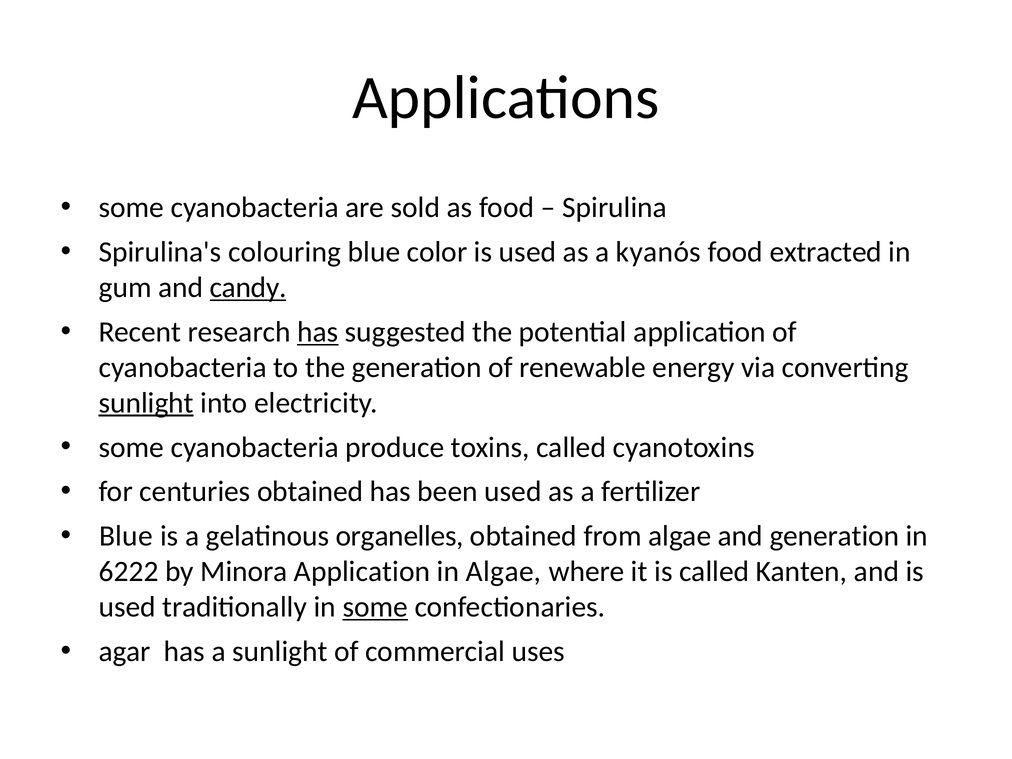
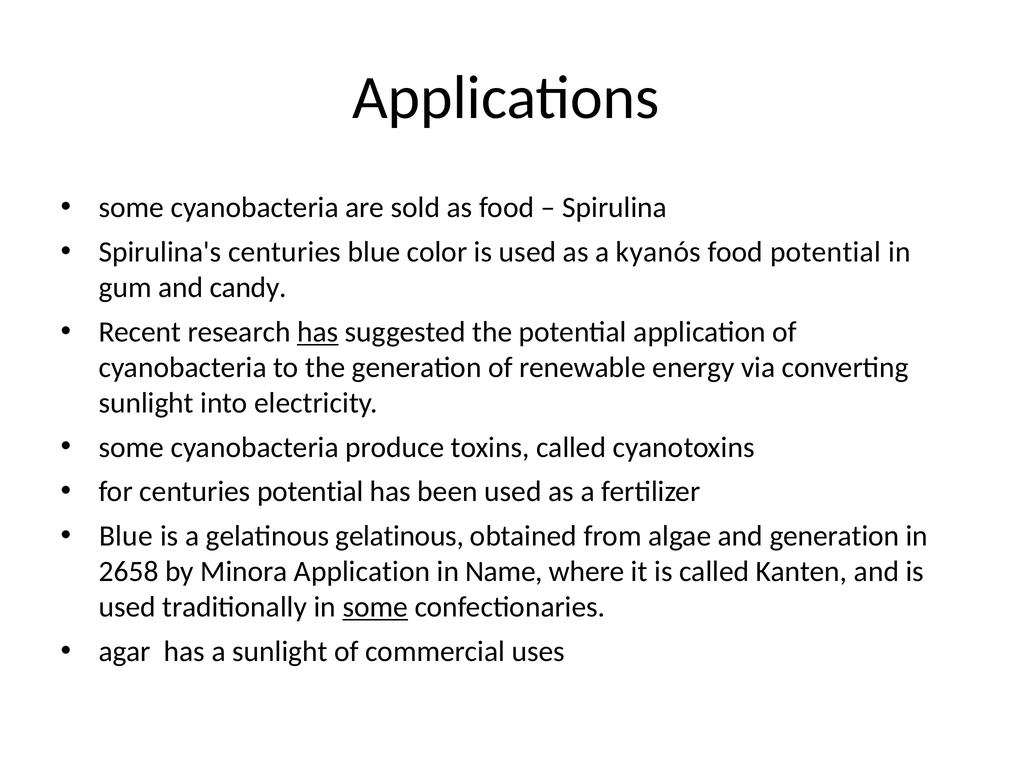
Spirulina's colouring: colouring -> centuries (285, 252)
food extracted: extracted -> potential (826, 252)
candy underline: present -> none (248, 288)
sunlight underline: present -> none (146, 403)
centuries obtained: obtained -> potential (310, 492)
gelatinous organelles: organelles -> gelatinous (400, 536)
6222: 6222 -> 2658 (129, 572)
in Algae: Algae -> Name (504, 572)
